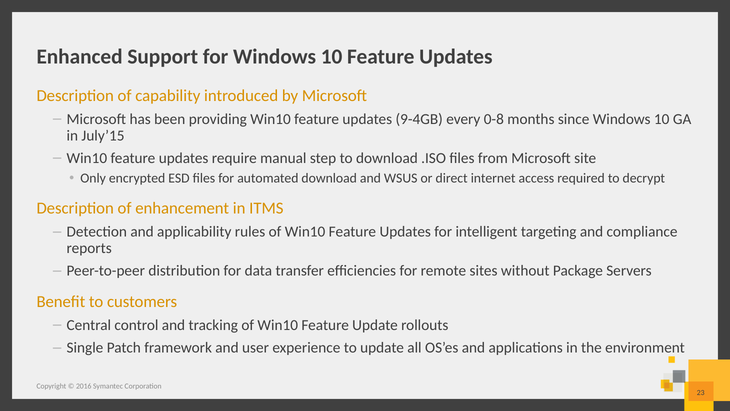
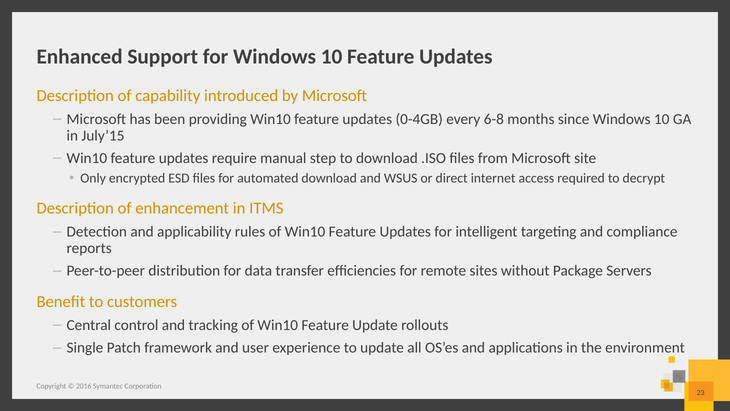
9-4GB: 9-4GB -> 0-4GB (419, 119)
0-8: 0-8 -> 6-8 (494, 119)
